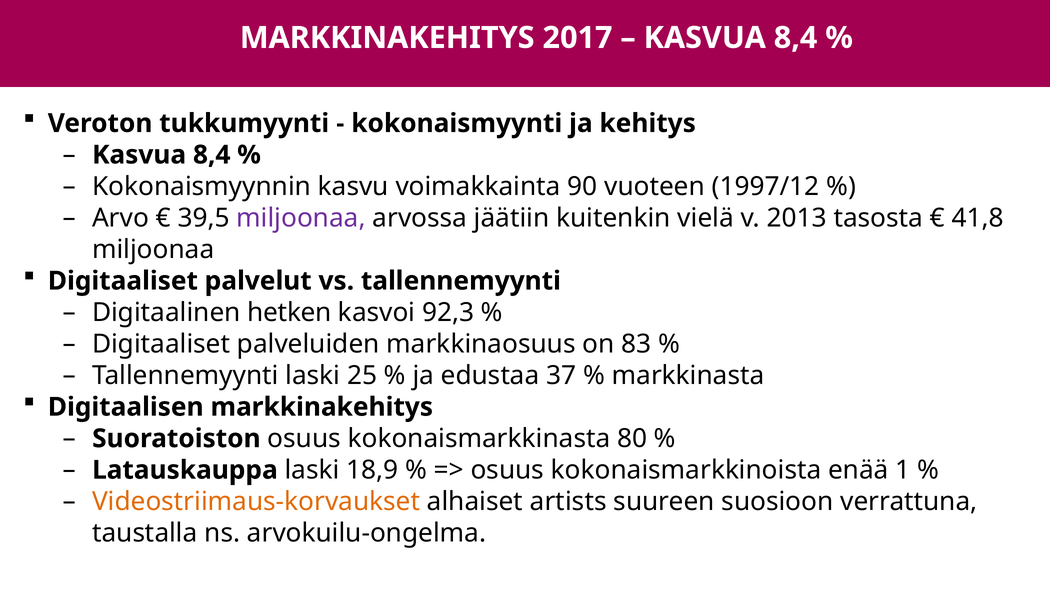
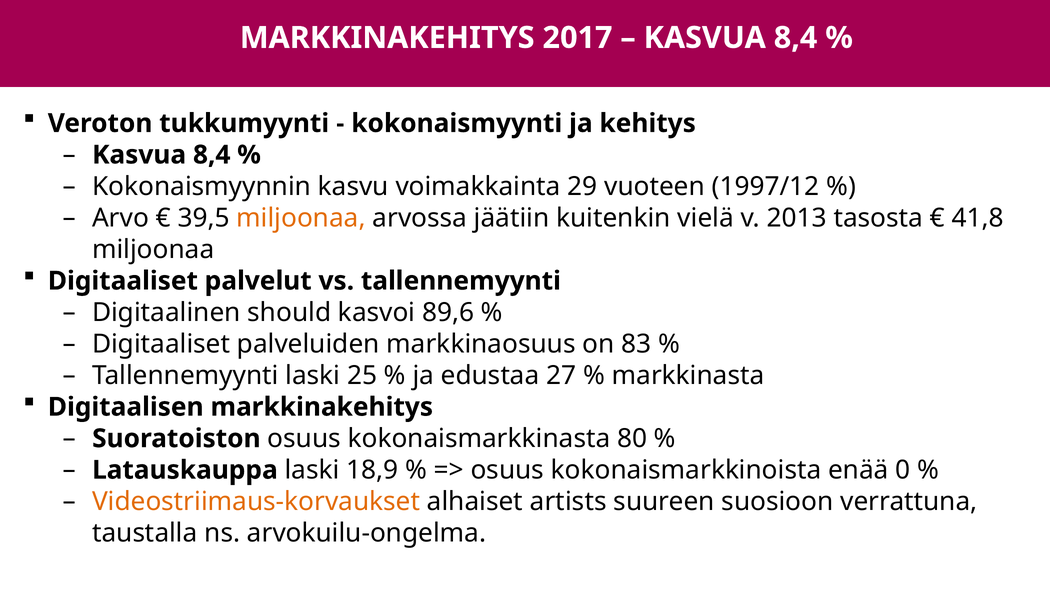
90: 90 -> 29 (582, 186)
miljoonaa colour: purple -> orange (301, 218)
hetken: hetken -> should (289, 312)
92,3: 92,3 -> 89,6 (448, 312)
37: 37 -> 27 (561, 375)
1: 1 -> 0 (903, 470)
